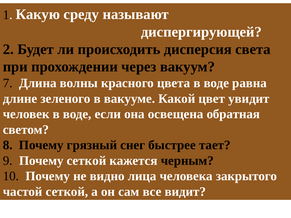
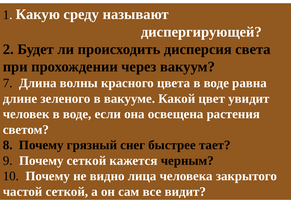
обратная: обратная -> растения (233, 114)
